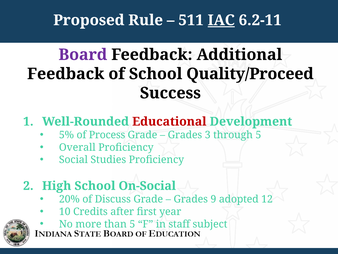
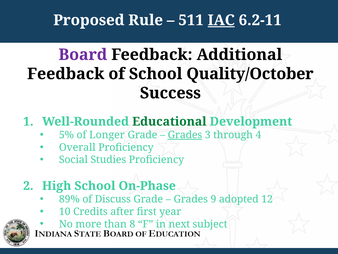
Quality/Proceed: Quality/Proceed -> Quality/October (250, 74)
Educational colour: red -> green (169, 121)
Process: Process -> Longer (107, 135)
Grades underline: none -> present (185, 135)
through 5: 5 -> 4 (258, 135)
On-Social: On-Social -> On-Phase (147, 186)
20%: 20% -> 89% (69, 199)
than 5: 5 -> 8 (132, 224)
staff: staff -> next (179, 224)
